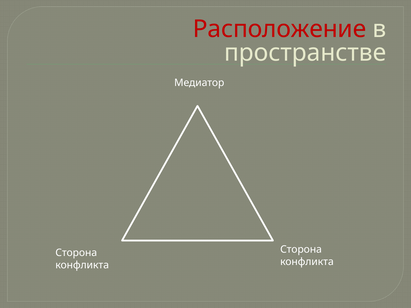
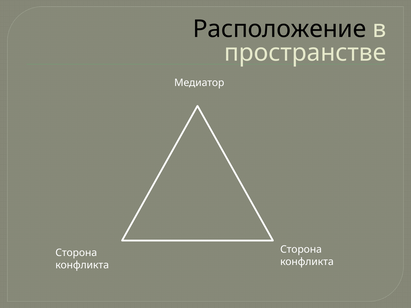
Расположение colour: red -> black (280, 29)
